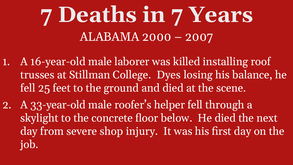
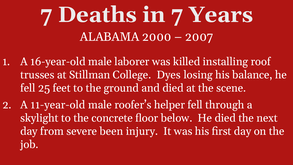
33-year-old: 33-year-old -> 11-year-old (58, 105)
shop: shop -> been (111, 131)
